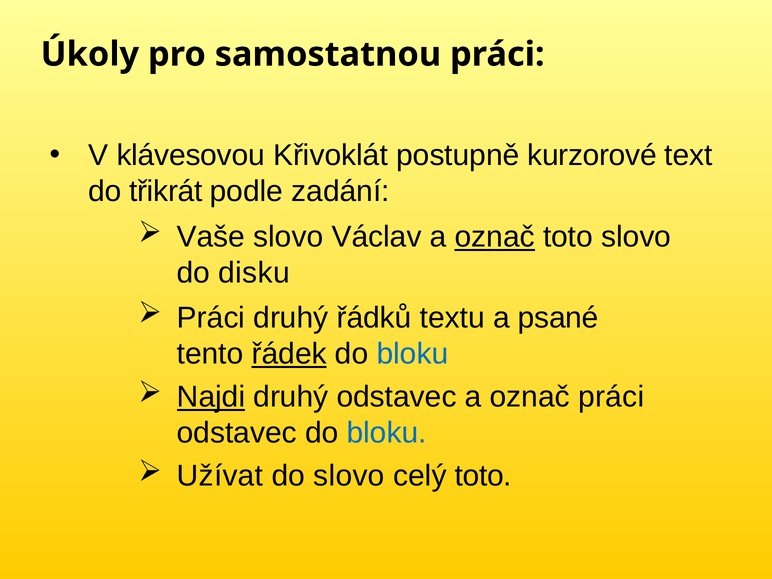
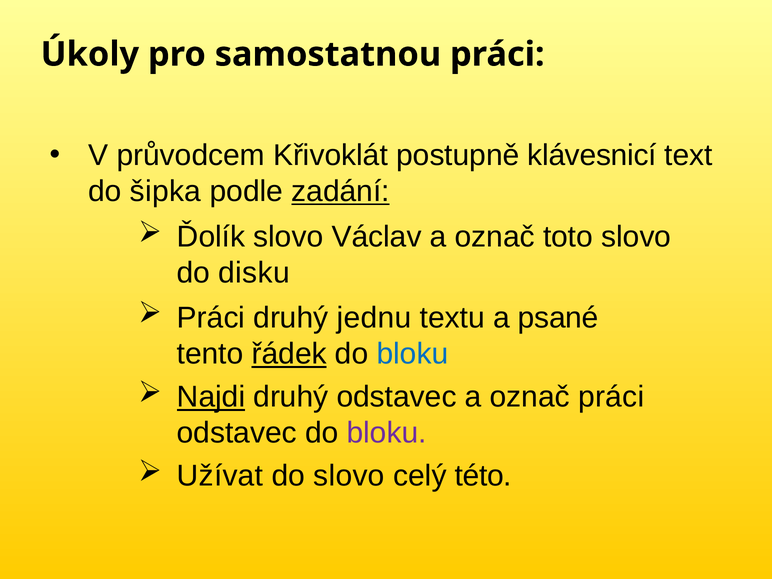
klávesovou: klávesovou -> průvodcem (191, 155)
kurzorové: kurzorové -> klávesnicí (592, 155)
třikrát: třikrát -> šipka (166, 191)
zadání underline: none -> present (341, 191)
Vaše: Vaše -> Ďolík (211, 237)
označ underline: present -> none (495, 237)
řádků: řádků -> jednu (374, 318)
bloku colour: blue -> purple (387, 433)
celý toto: toto -> této (483, 476)
